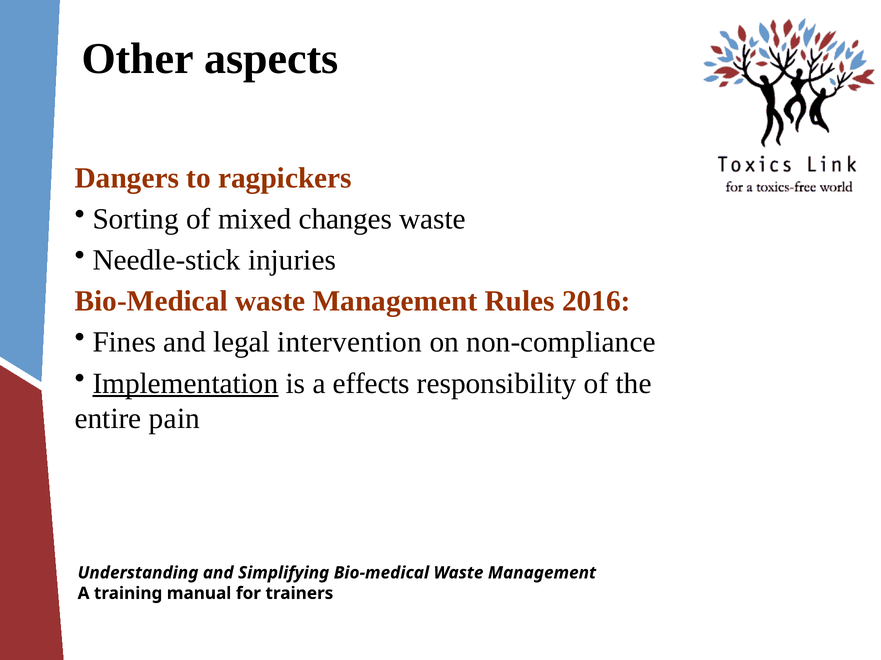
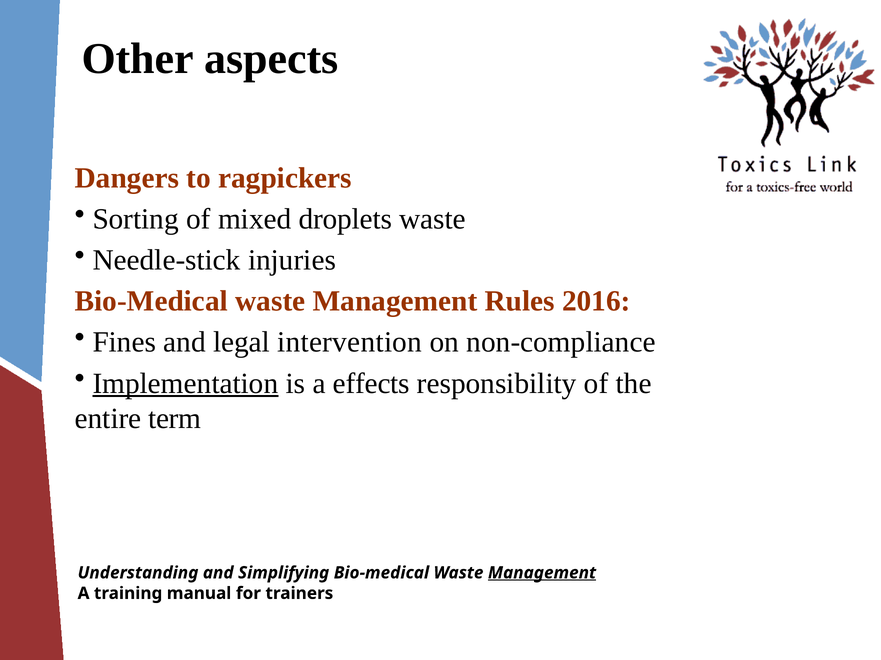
changes: changes -> droplets (345, 219)
pain: pain -> term (175, 419)
Management underline: none -> present (542, 573)
